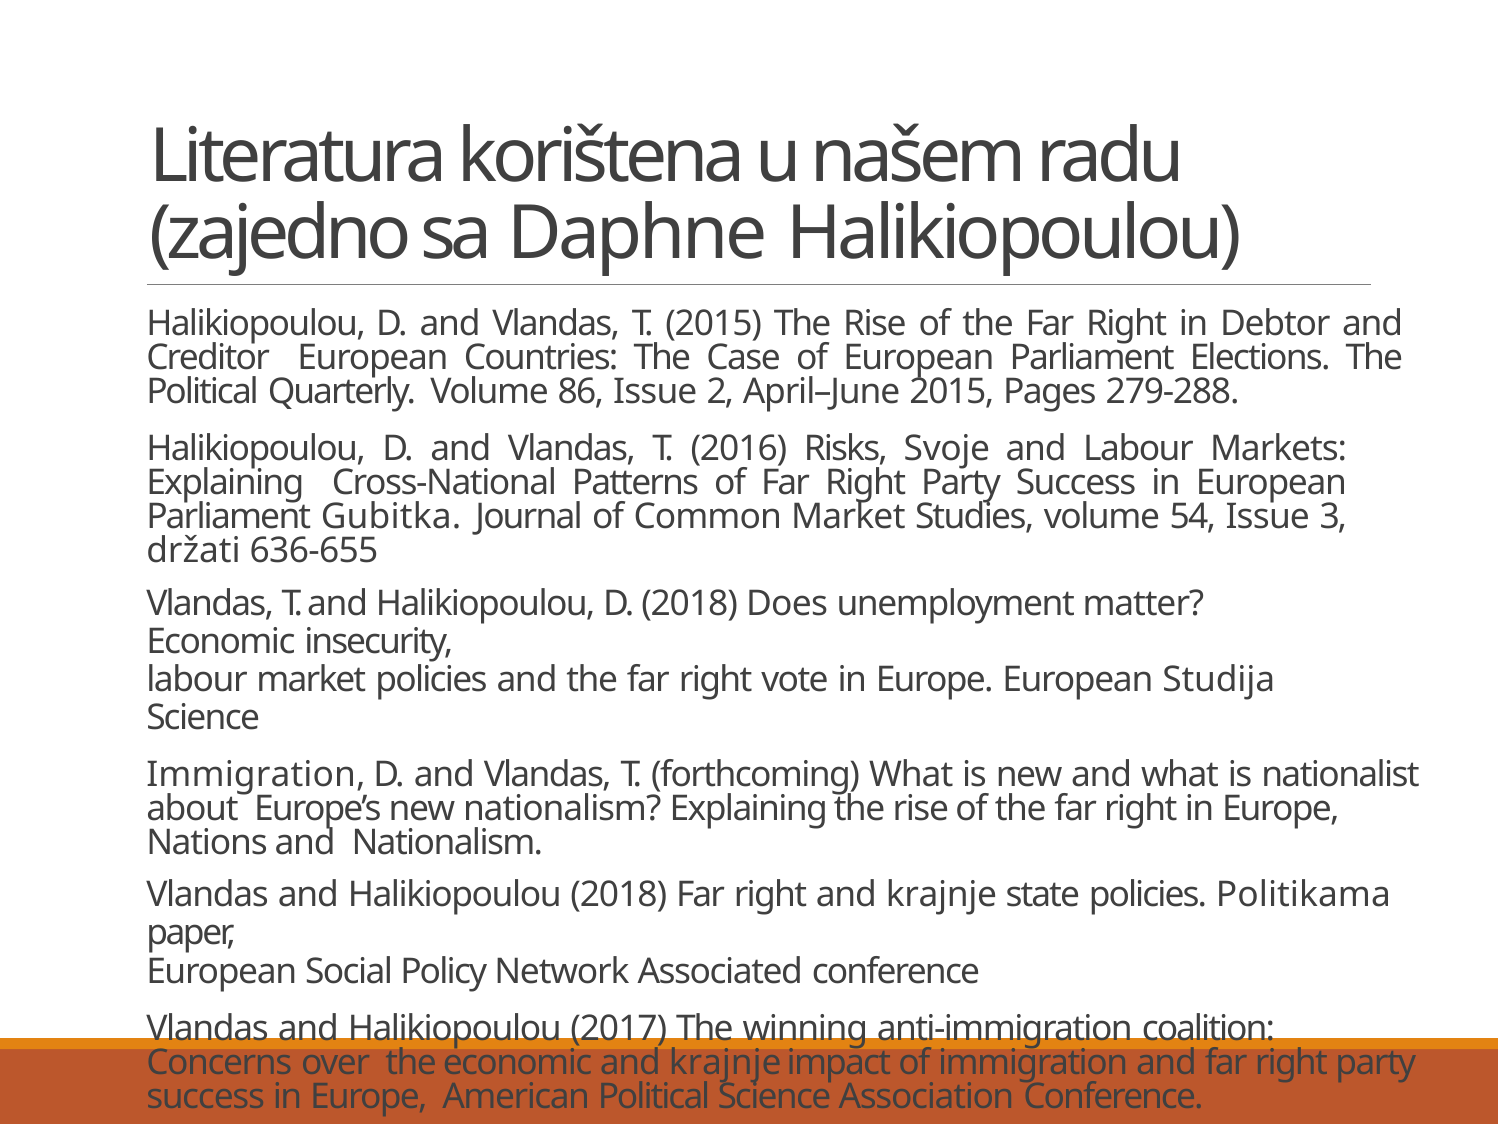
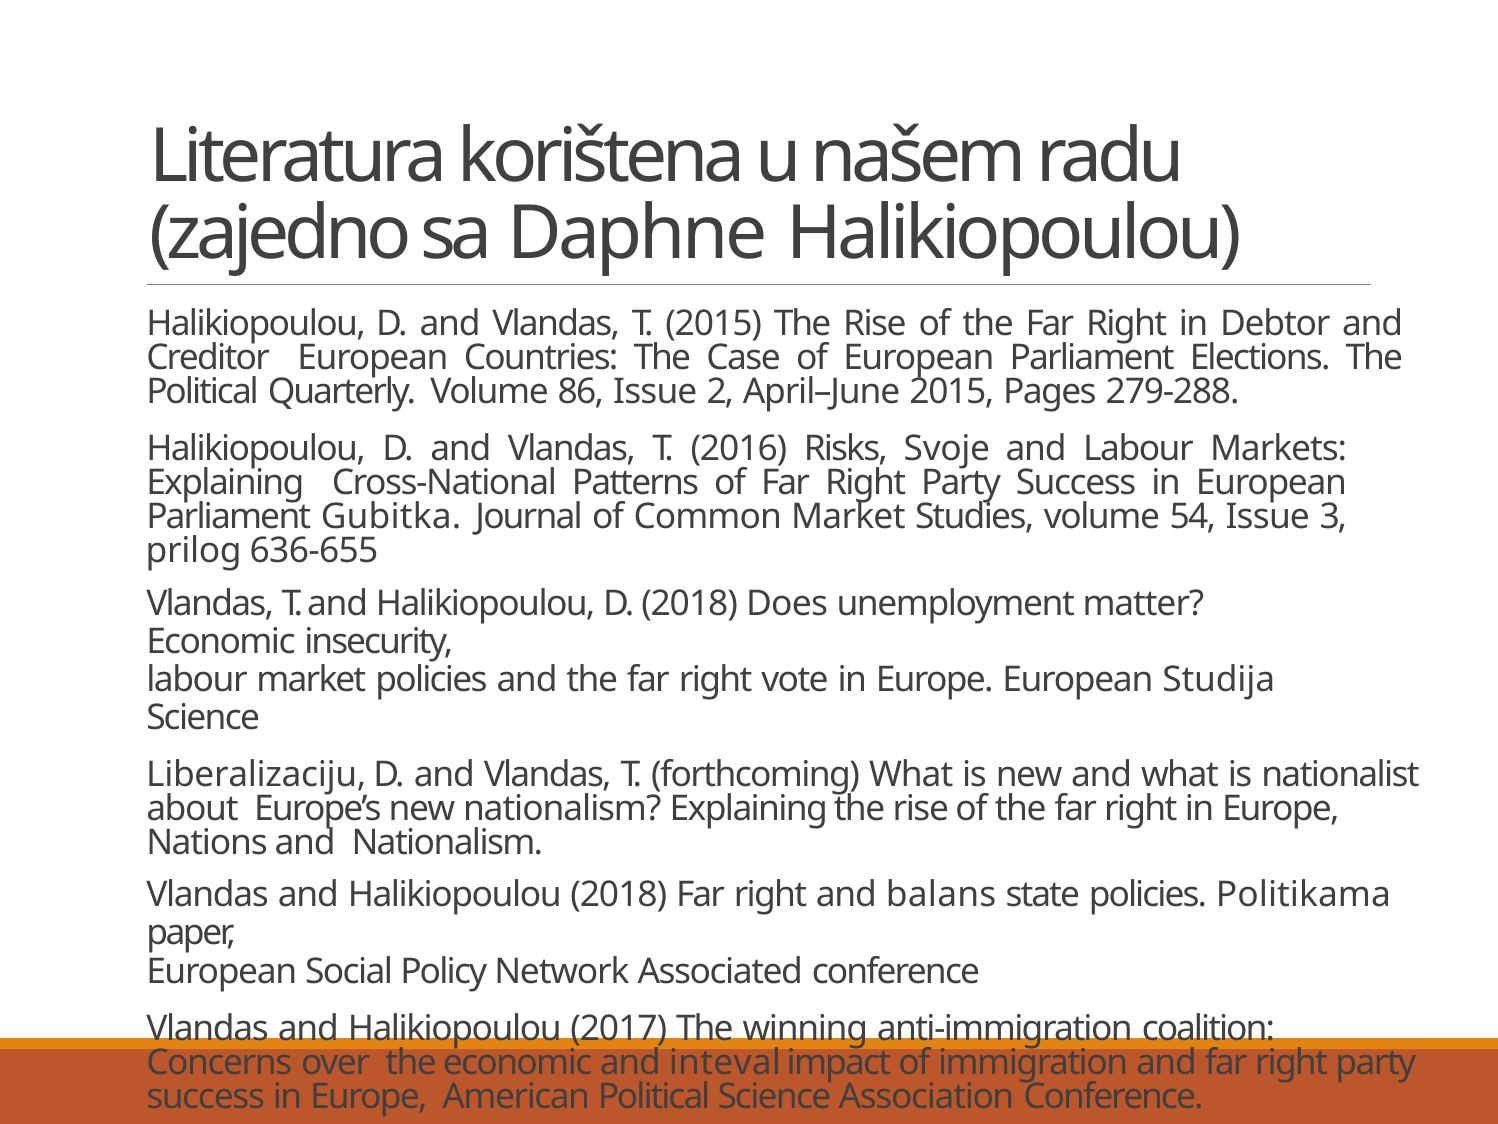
držati: držati -> prilog (194, 550)
Immigration: Immigration -> Liberalizaciju (256, 775)
right and krajnje: krajnje -> balans (941, 895)
economic and krajnje: krajnje -> inteval (725, 1062)
